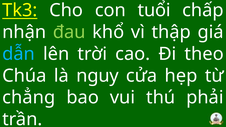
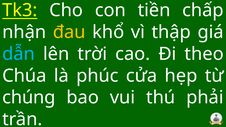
tuổi: tuổi -> tiền (154, 10)
đau colour: light green -> yellow (69, 32)
nguy: nguy -> phúc (97, 76)
chẳng: chẳng -> chúng (29, 98)
